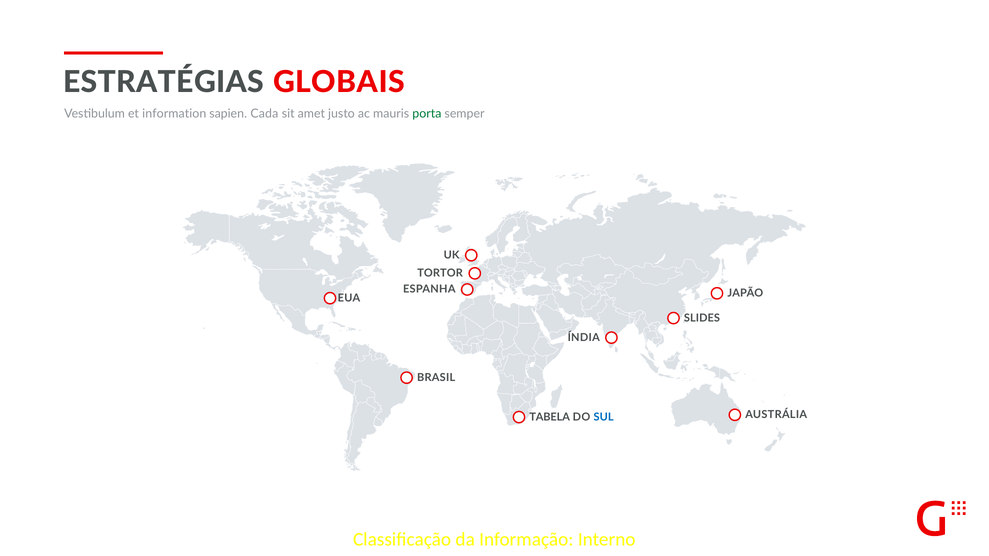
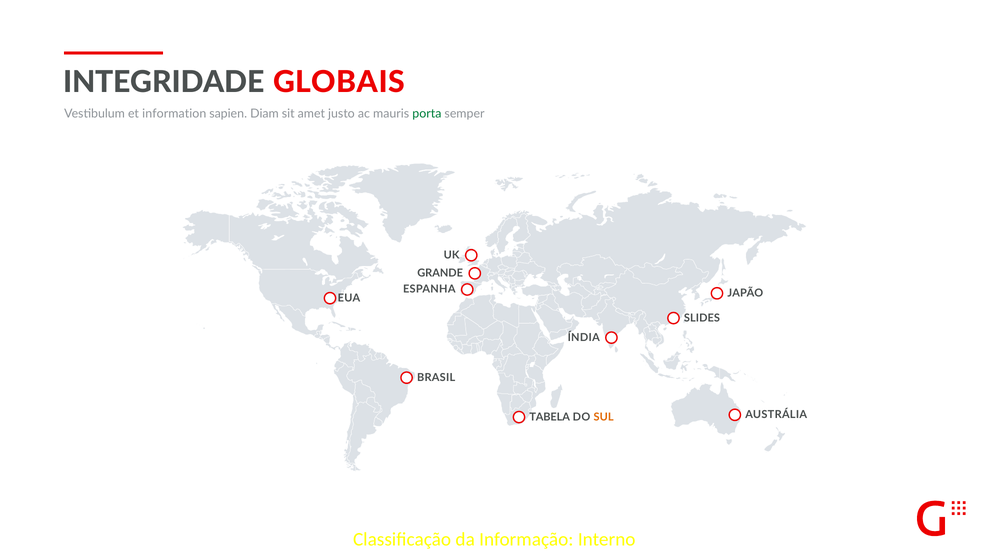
ESTRATÉGIAS: ESTRATÉGIAS -> INTEGRIDADE (164, 83)
Cada: Cada -> Diam (264, 114)
TORTOR: TORTOR -> GRANDE (440, 273)
SUL colour: blue -> orange (604, 417)
